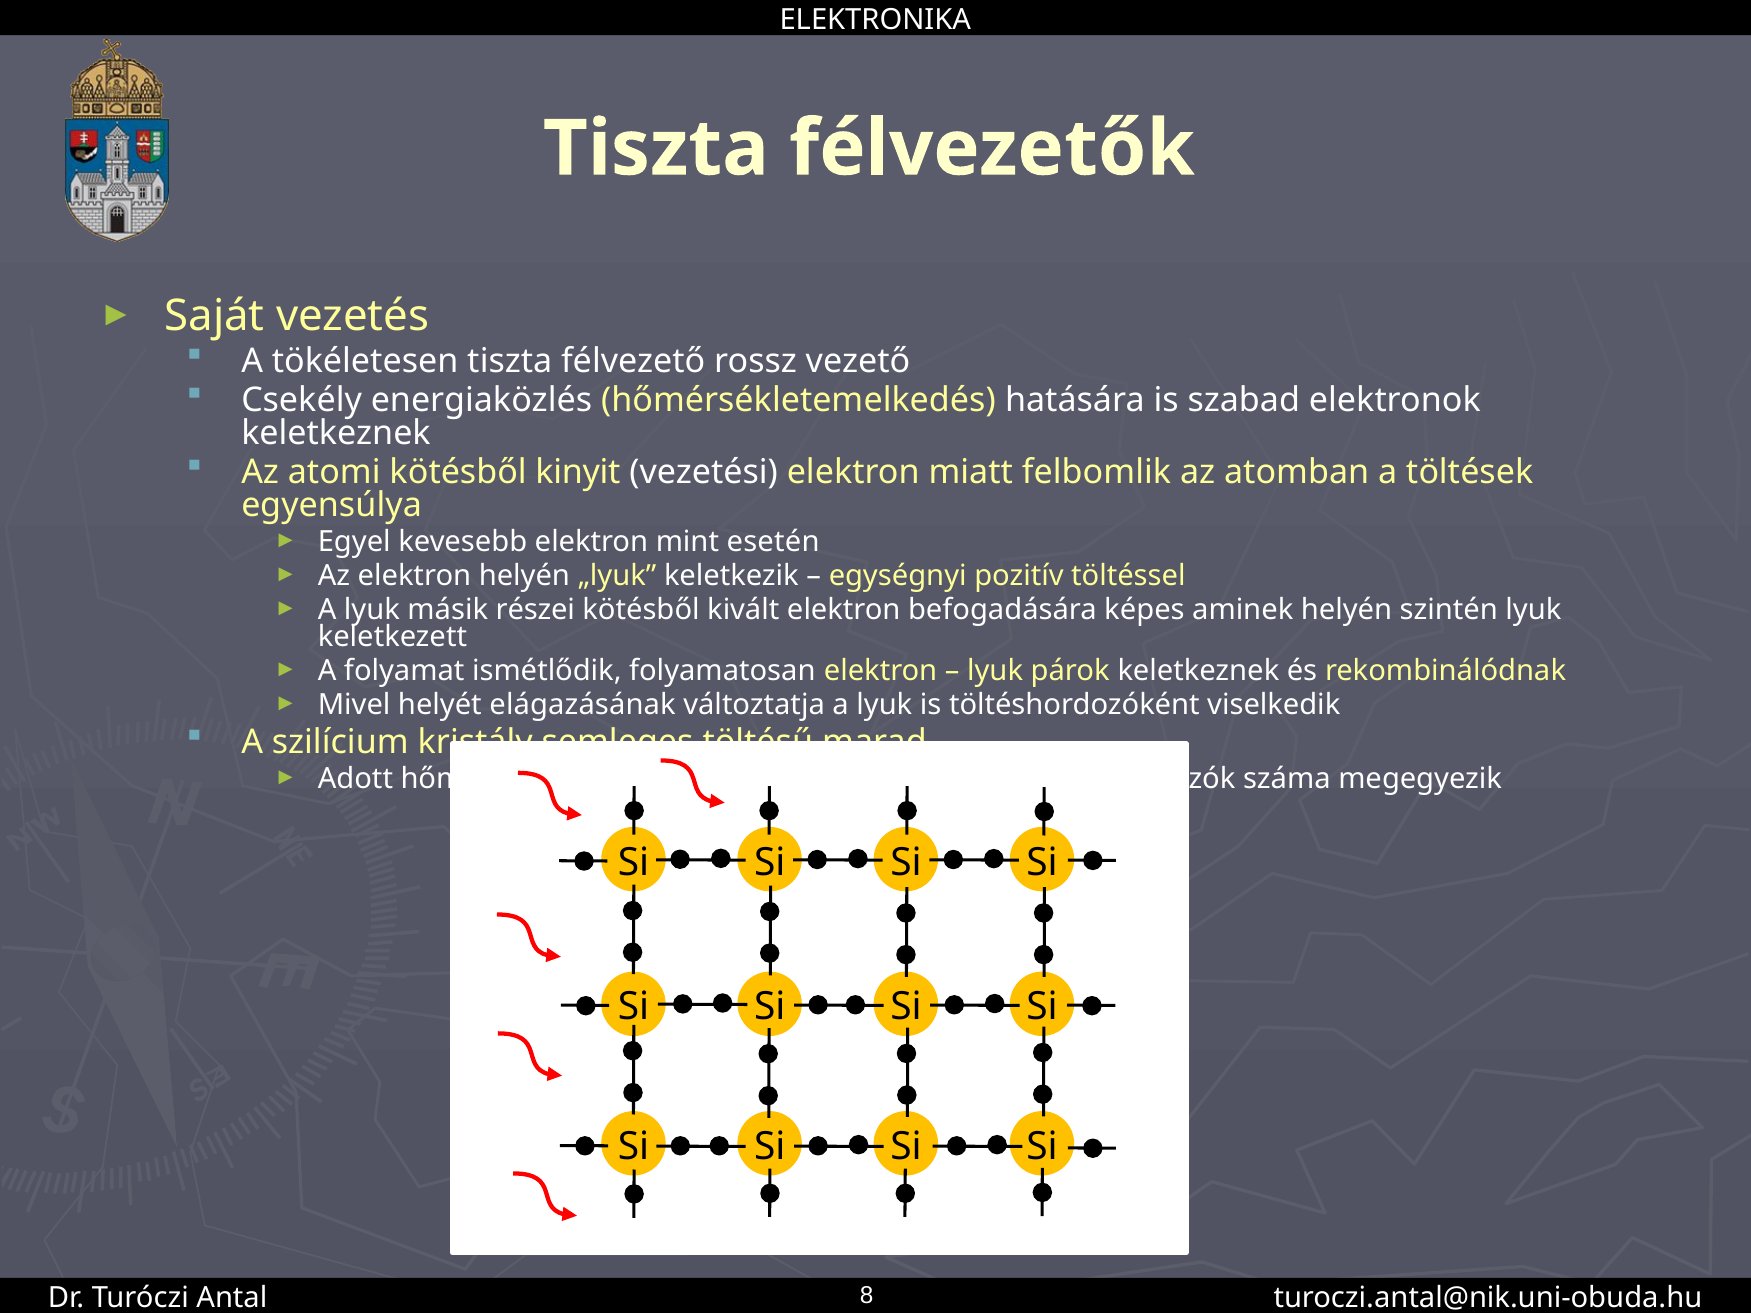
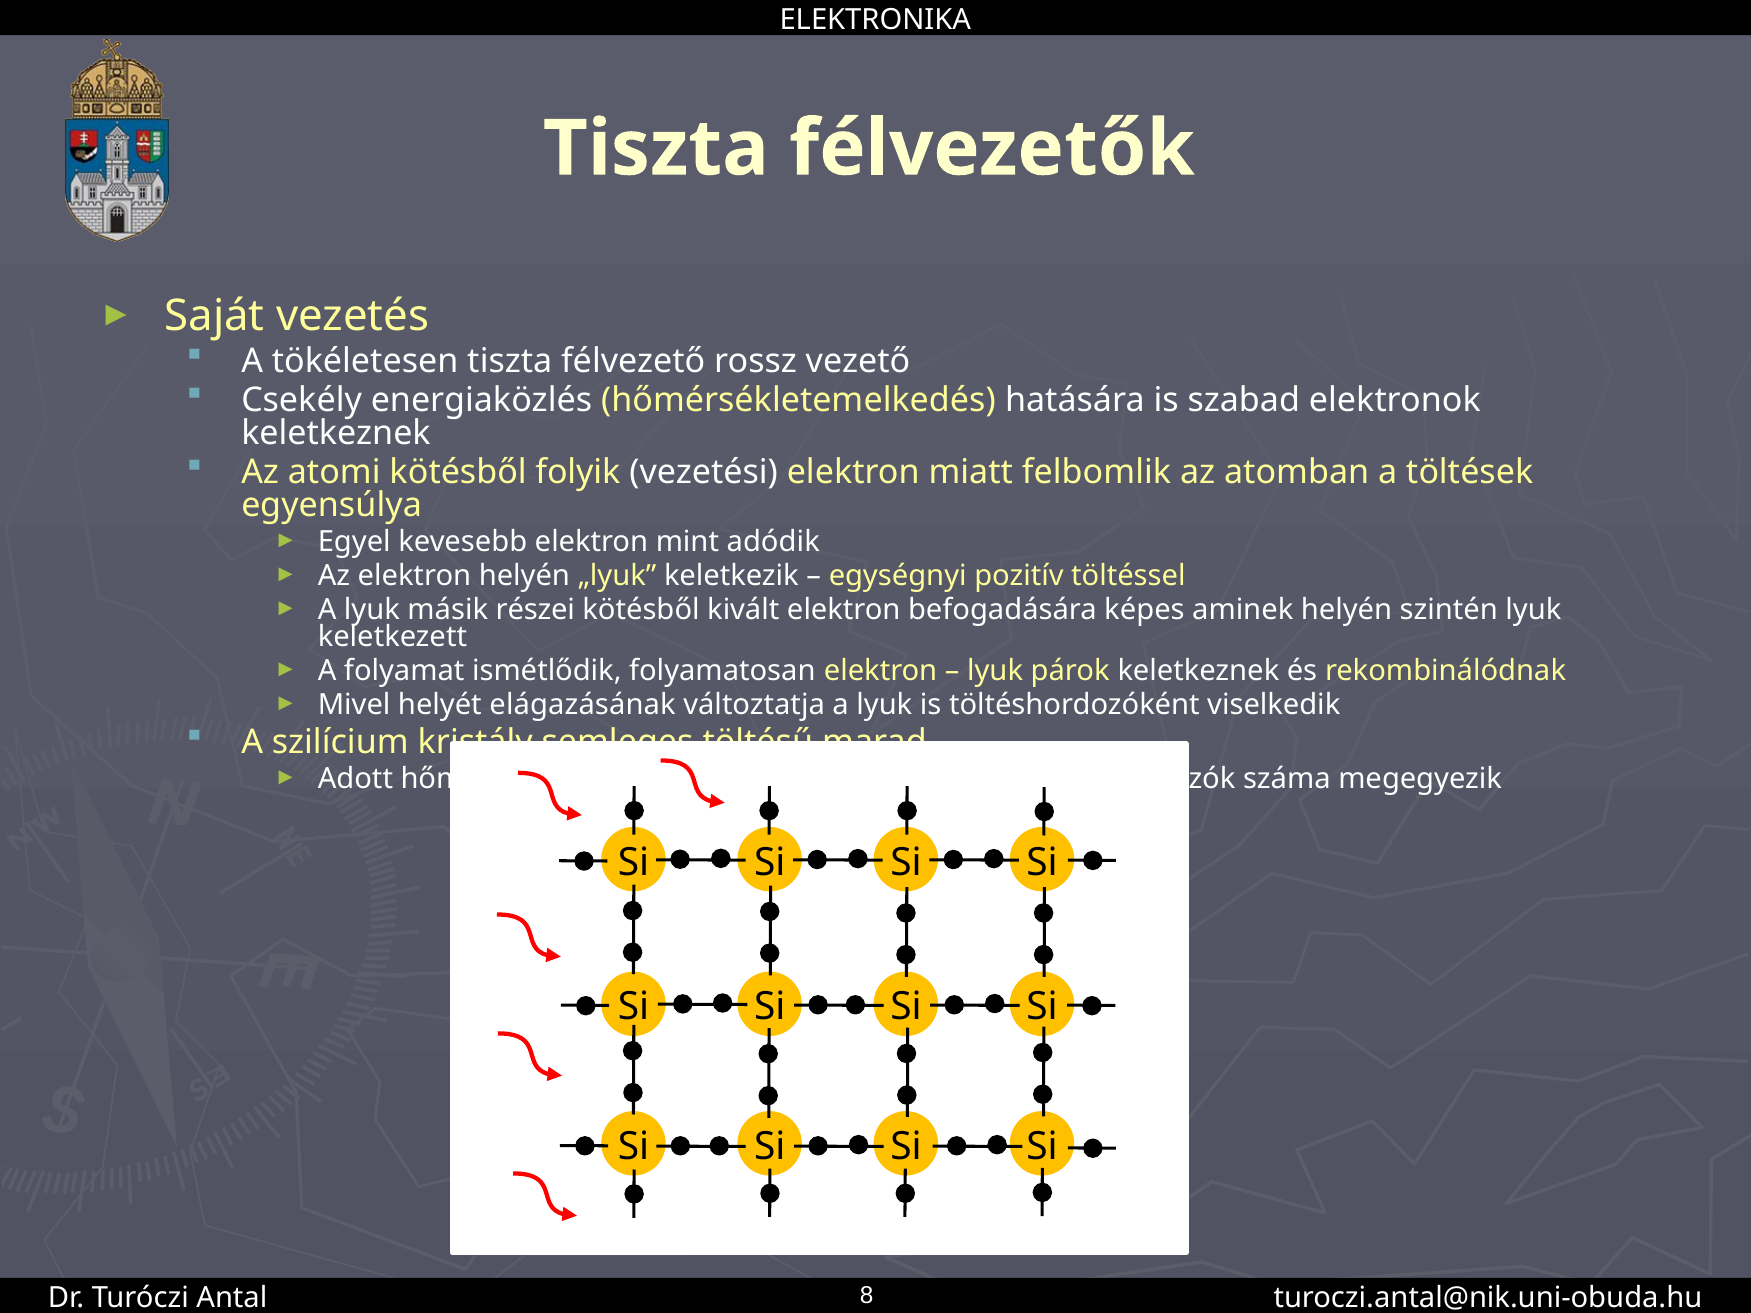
kinyit: kinyit -> folyik (578, 473)
esetén: esetén -> adódik (773, 542)
